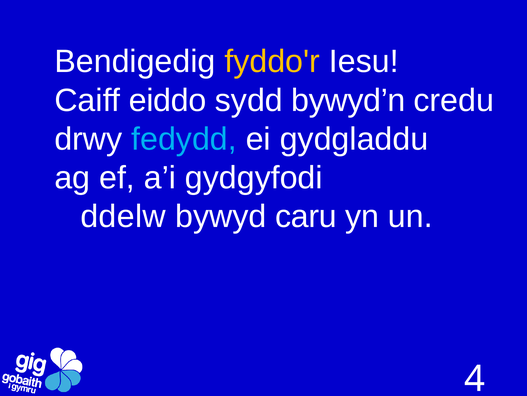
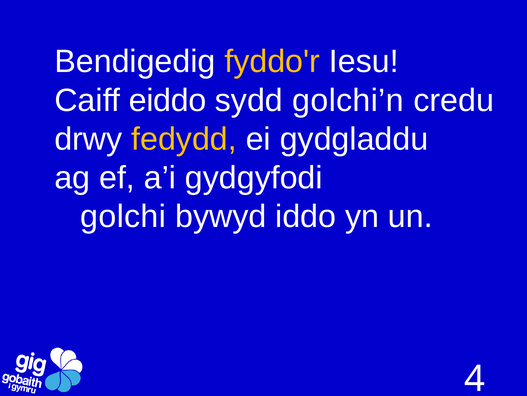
bywyd’n: bywyd’n -> golchi’n (348, 100)
fedydd colour: light blue -> yellow (184, 139)
ddelw: ddelw -> golchi (123, 216)
caru: caru -> iddo (306, 216)
